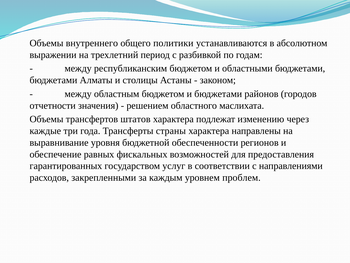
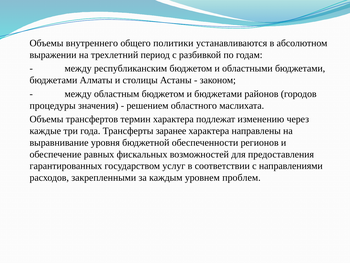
отчетности: отчетности -> процедуры (53, 105)
штатов: штатов -> термин (136, 119)
страны: страны -> заранее (171, 131)
